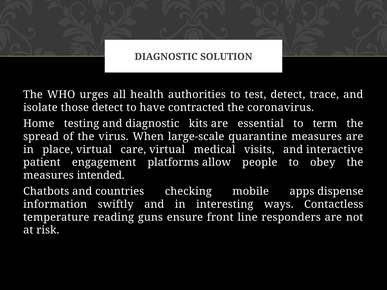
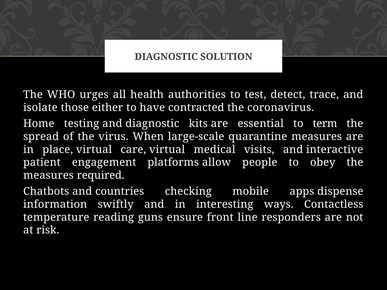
those detect: detect -> either (108, 108)
intended: intended -> required (101, 175)
